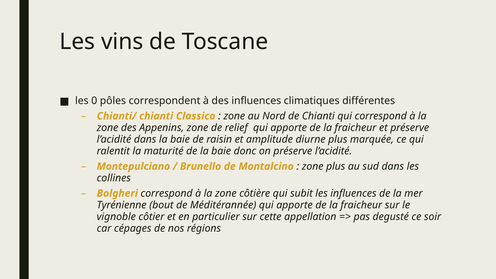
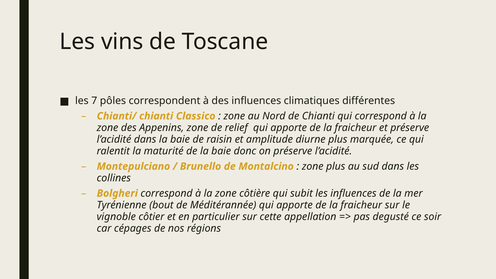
0: 0 -> 7 (94, 101)
